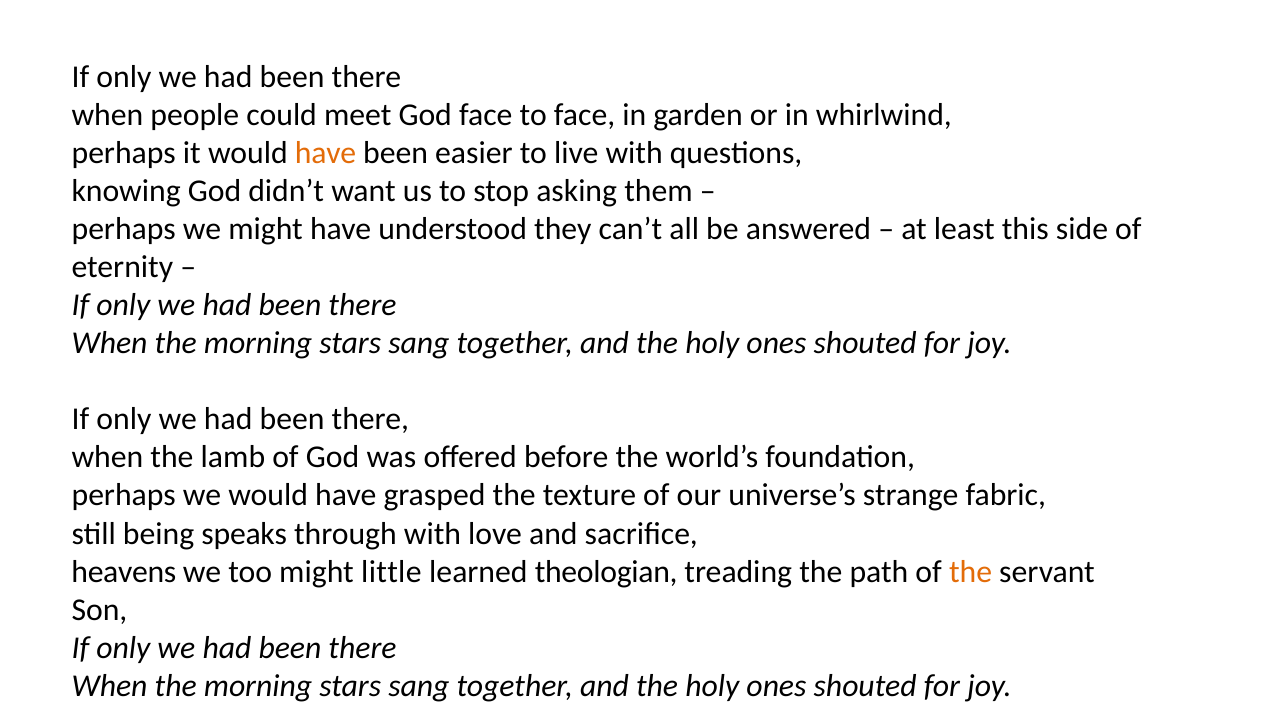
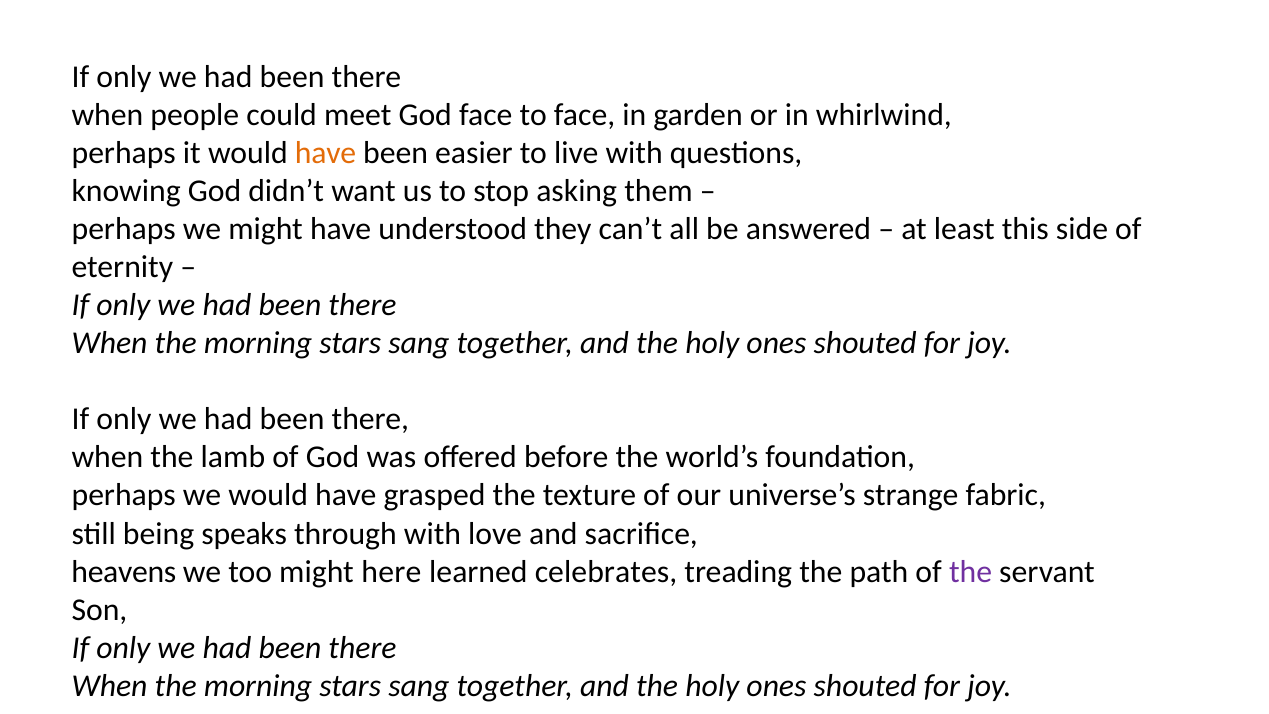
little: little -> here (391, 572)
theologian: theologian -> celebrates (606, 572)
the colour: orange -> purple (971, 572)
